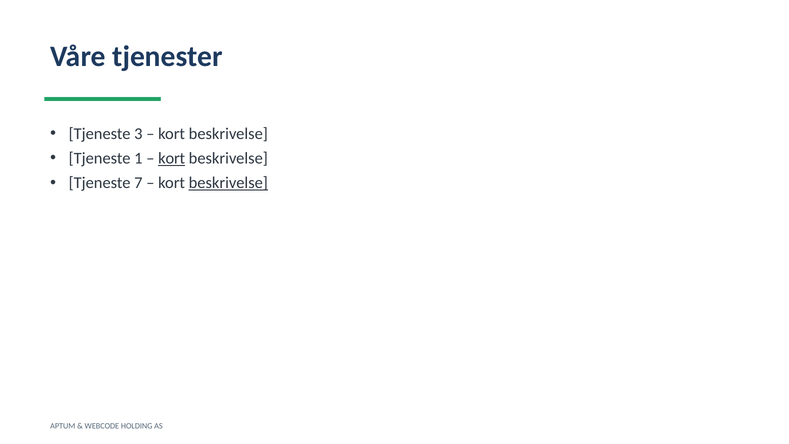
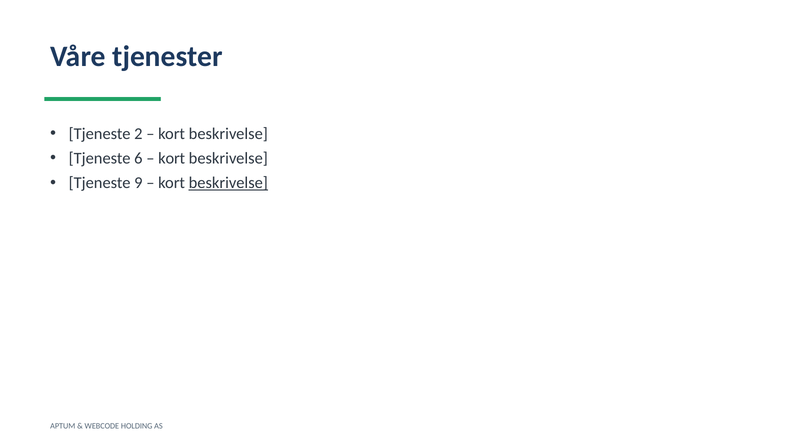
3: 3 -> 2 (138, 134)
1: 1 -> 6 (138, 158)
kort underline: present -> none (172, 158)
7: 7 -> 9 (138, 183)
